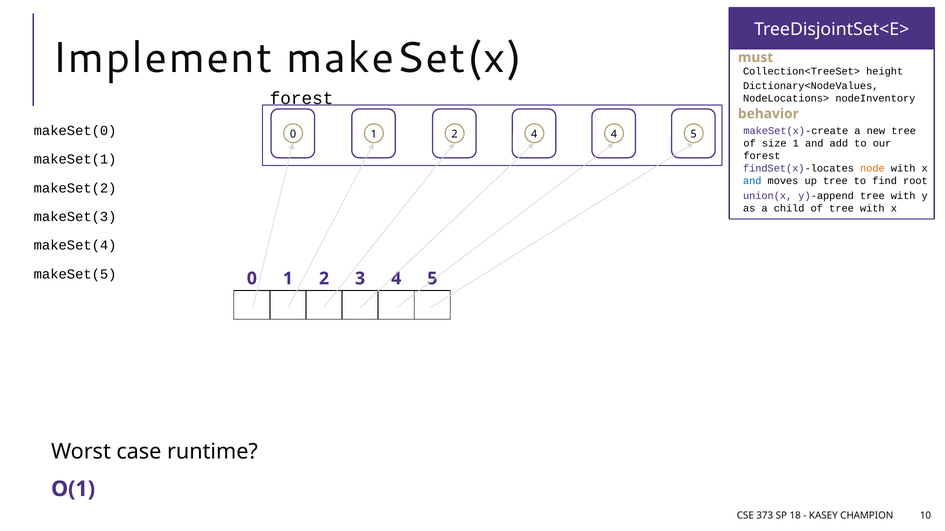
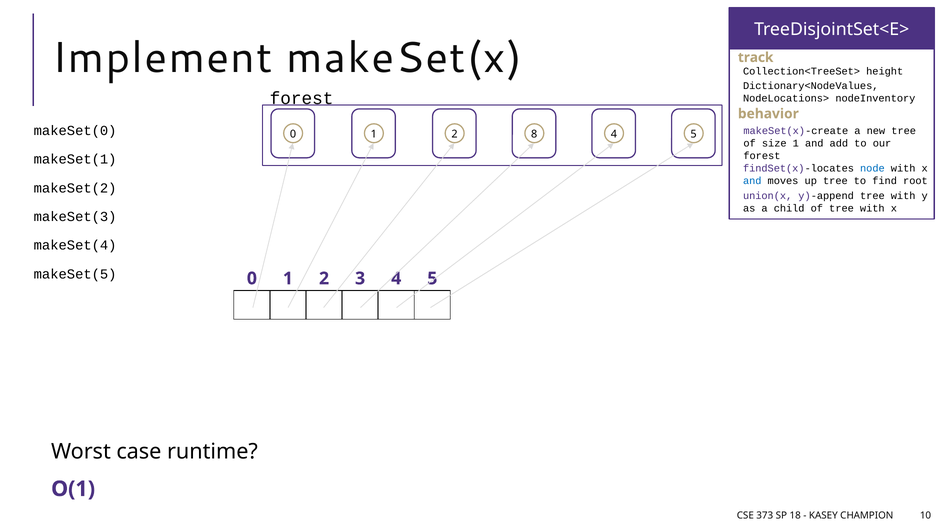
must: must -> track (756, 58)
2 4: 4 -> 8 (534, 134)
node colour: orange -> blue (872, 169)
